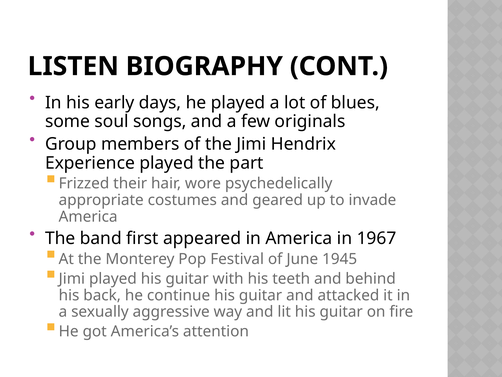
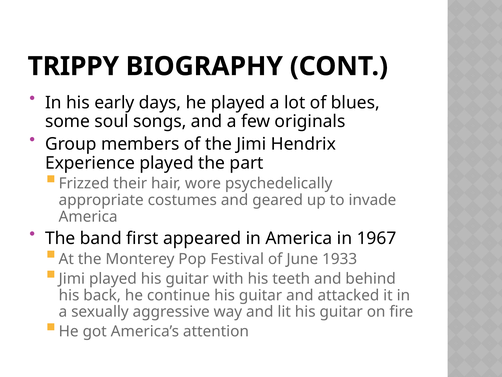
LISTEN: LISTEN -> TRIPPY (73, 66)
1945: 1945 -> 1933 (340, 259)
